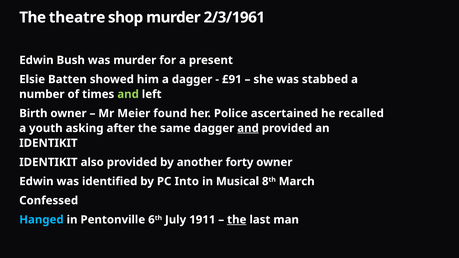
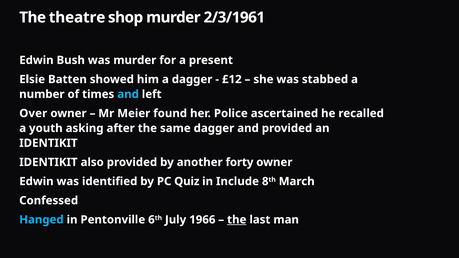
£91: £91 -> £12 (232, 79)
and colour: light green -> light blue (128, 94)
Birth: Birth -> Over (33, 113)
and underline: present -> none (248, 128)
Into: Into -> Quiz (187, 181)
Musical: Musical -> Include (237, 181)
1911: 1911 -> 1966 (202, 220)
